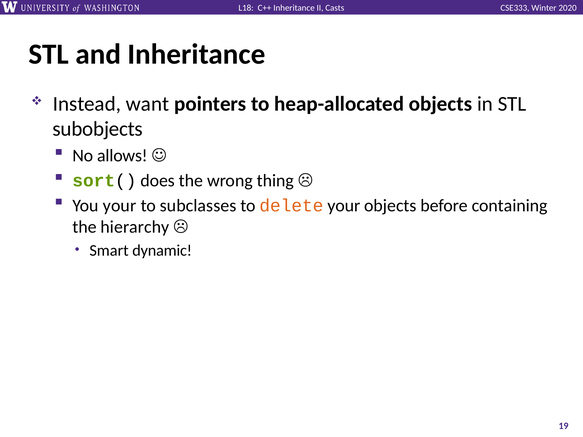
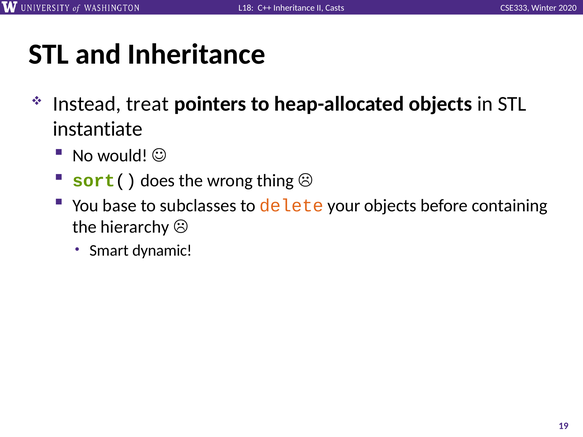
want: want -> treat (147, 104)
subobjects: subobjects -> instantiate (98, 129)
allows: allows -> would (122, 156)
You your: your -> base (120, 206)
